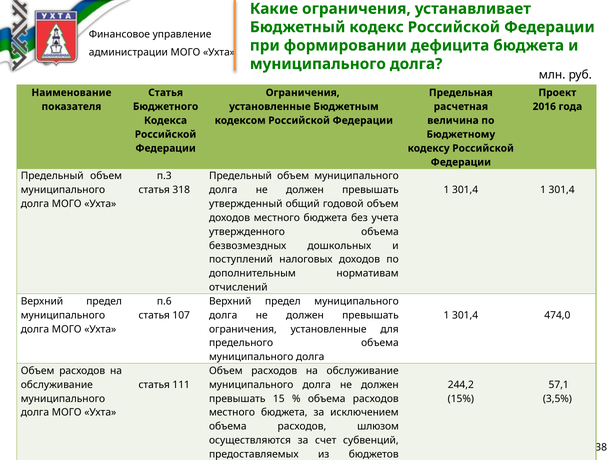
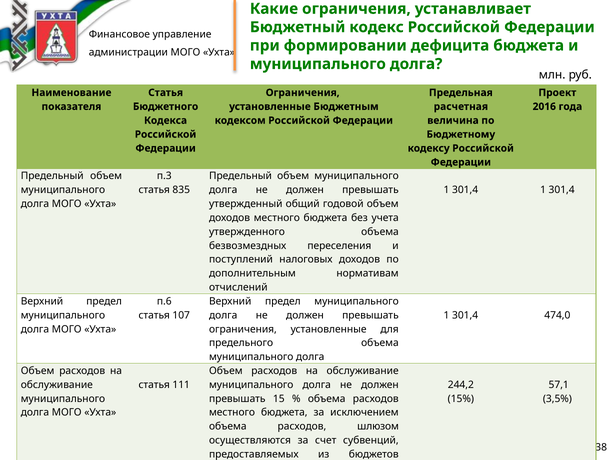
318: 318 -> 835 (181, 190)
дошкольных: дошкольных -> переселения (339, 246)
